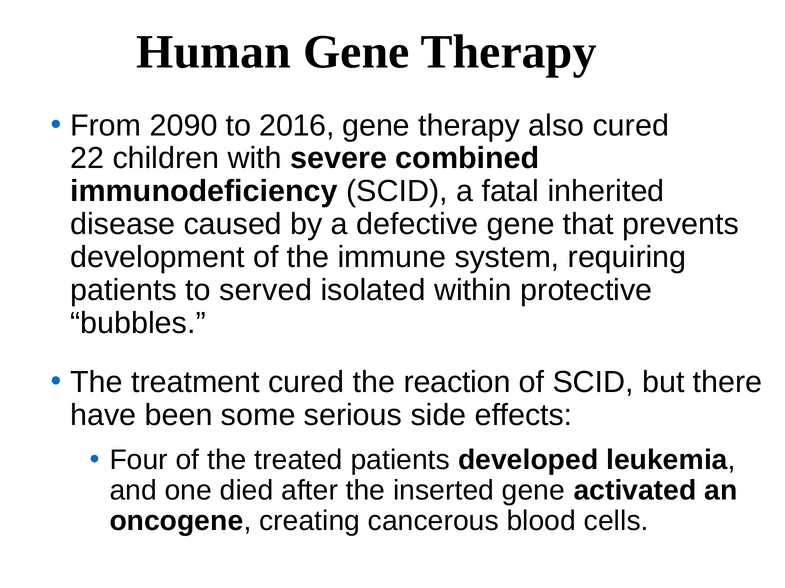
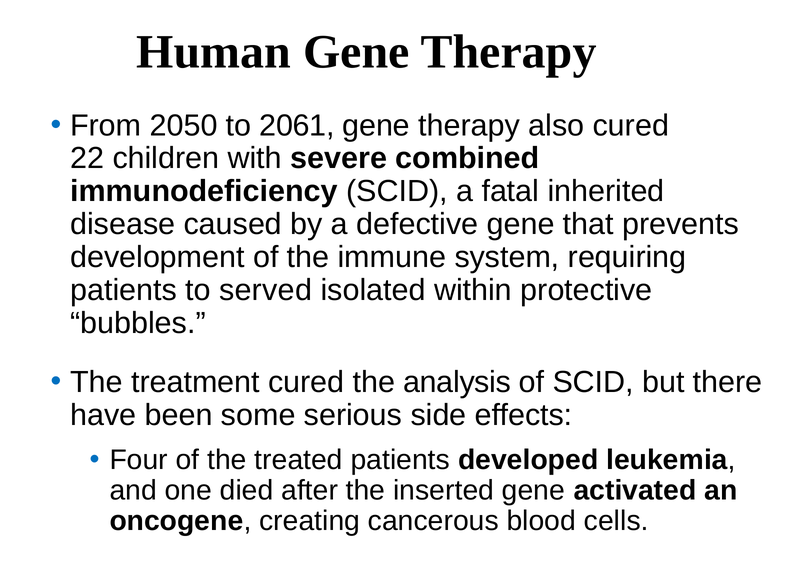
2090: 2090 -> 2050 (184, 126)
2016: 2016 -> 2061 (297, 126)
reaction: reaction -> analysis (457, 383)
